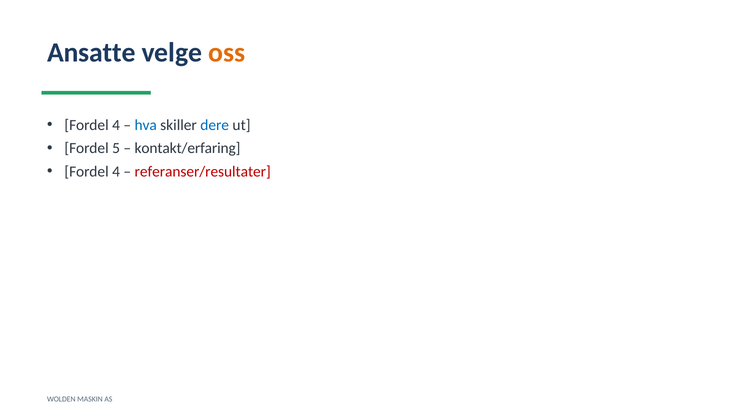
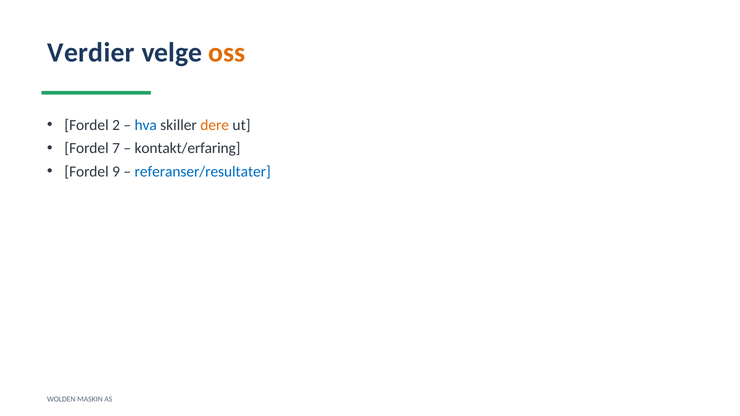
Ansatte: Ansatte -> Verdier (91, 53)
4: 4 -> 2 (116, 125)
dere colour: blue -> orange (215, 125)
5: 5 -> 7 (116, 148)
4: 4 -> 9 (116, 172)
referanser/resultater colour: red -> blue (203, 172)
